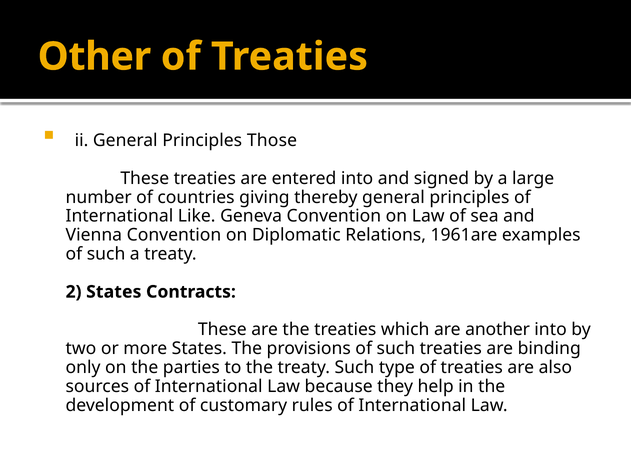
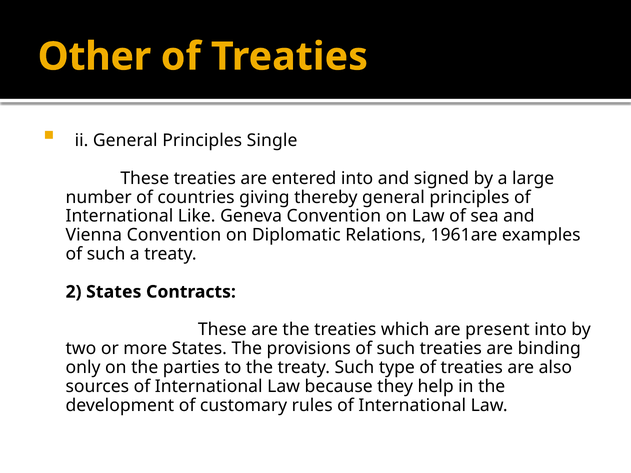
Those: Those -> Single (272, 141)
another: another -> present (497, 330)
